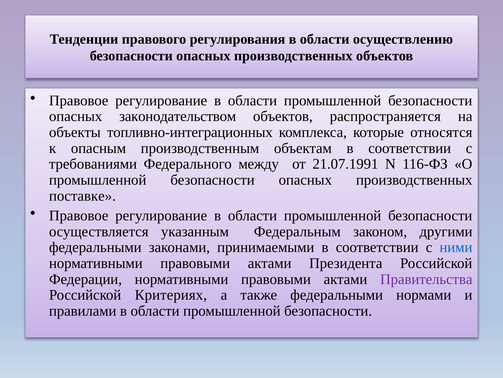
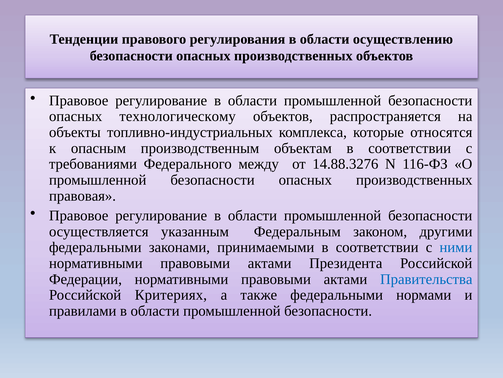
законодательством: законодательством -> технологическому (178, 116)
топливно-интеграционных: топливно-интеграционных -> топливно-индустриальных (190, 132)
21.07.1991: 21.07.1991 -> 14.88.3276 (345, 164)
поставке: поставке -> правовая (82, 195)
Правительства colour: purple -> blue (426, 279)
